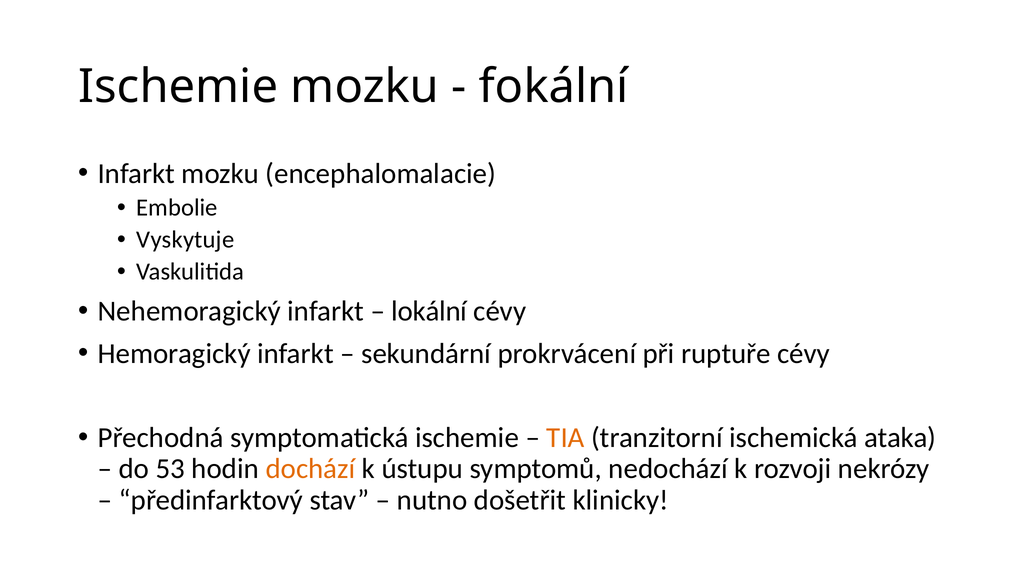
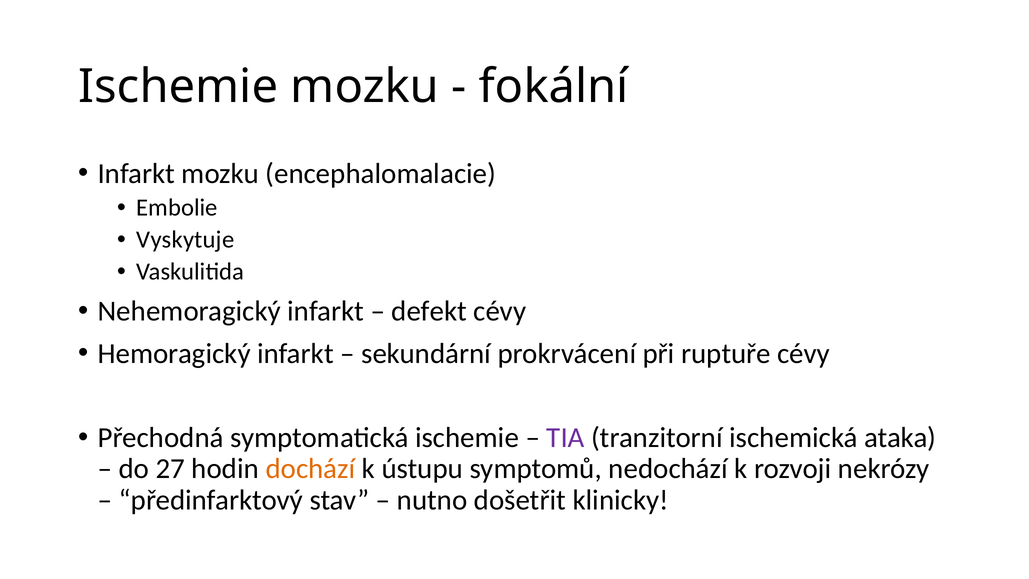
lokální: lokální -> defekt (429, 311)
TIA colour: orange -> purple (566, 437)
53: 53 -> 27 (170, 469)
